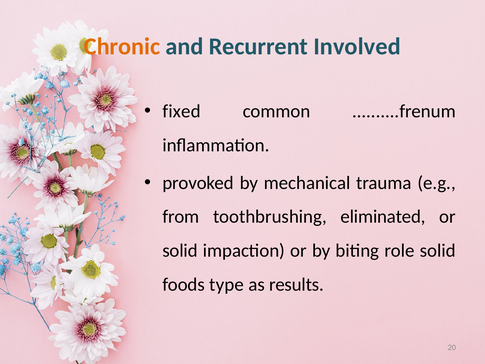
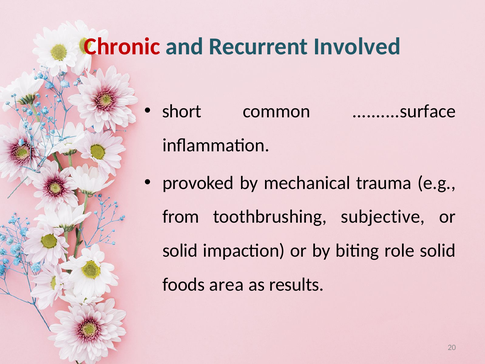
Chronic colour: orange -> red (122, 47)
fixed: fixed -> short (182, 111)
..........frenum: ..........frenum -> ..........surface (404, 111)
eliminated: eliminated -> subjective (383, 217)
type: type -> area (227, 284)
